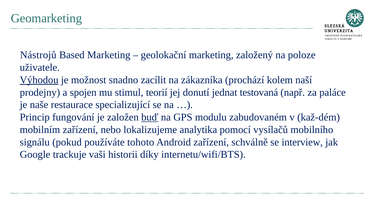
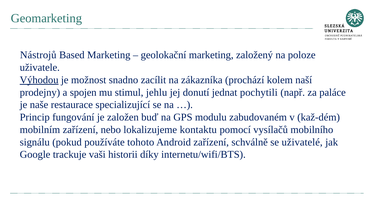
teorií: teorií -> jehlu (157, 92)
testovaná: testovaná -> pochytili (259, 92)
buď underline: present -> none (150, 117)
analytika: analytika -> kontaktu (198, 130)
interview: interview -> uživatelé (302, 142)
